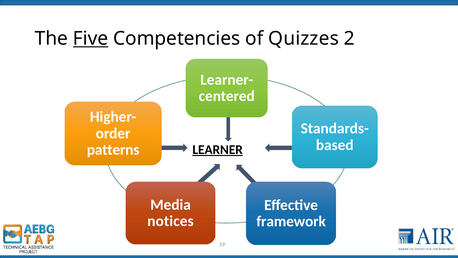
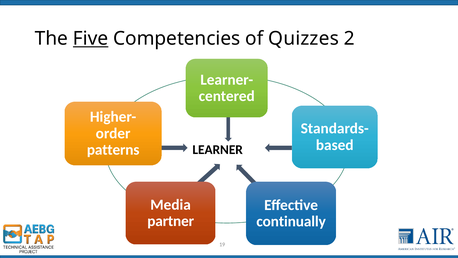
LEARNER underline: present -> none (218, 149)
notices: notices -> partner (171, 221)
framework: framework -> continually (291, 221)
